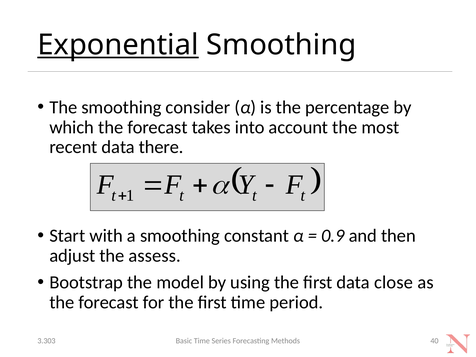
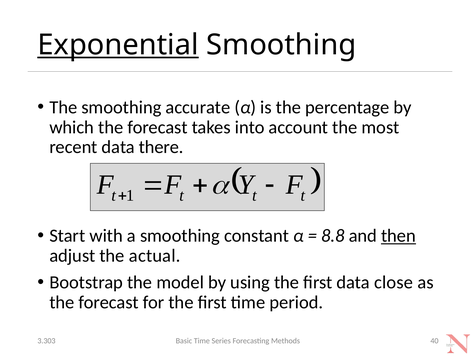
consider: consider -> accurate (198, 107)
0.9: 0.9 -> 8.8 (333, 236)
then underline: none -> present (398, 236)
assess: assess -> actual (155, 256)
